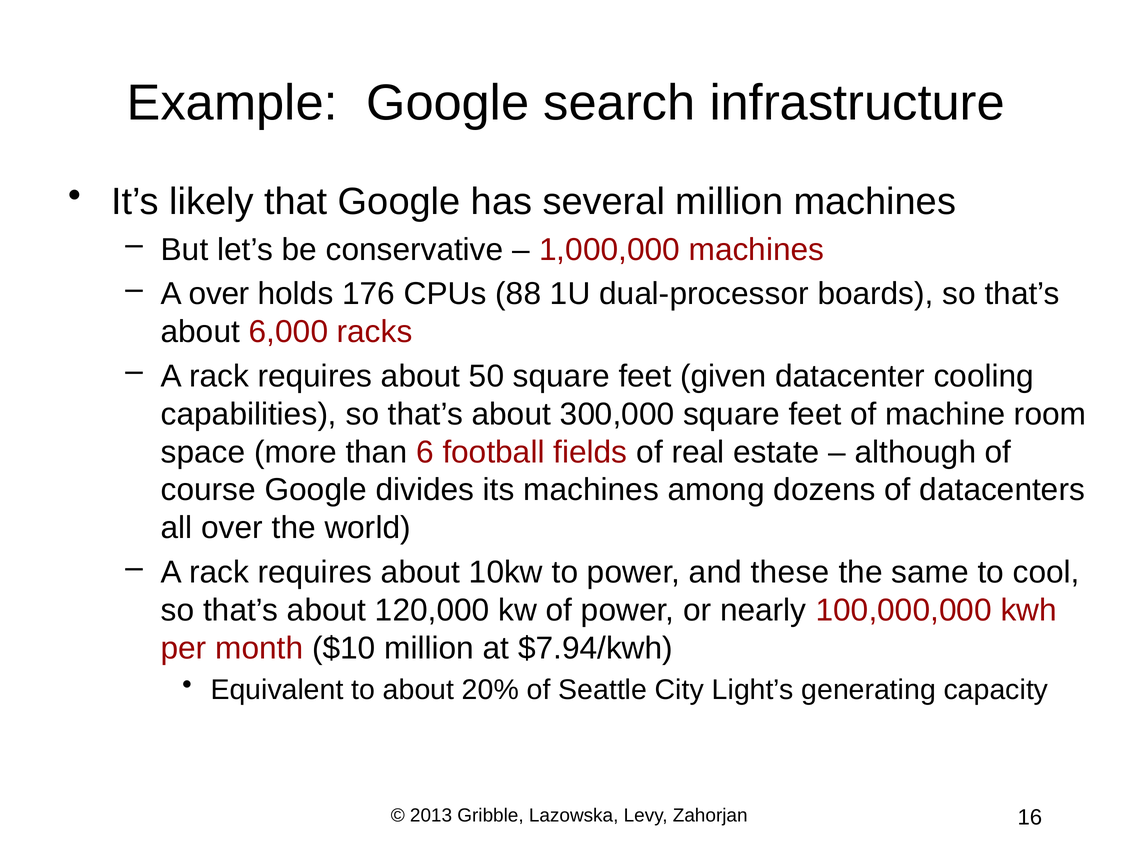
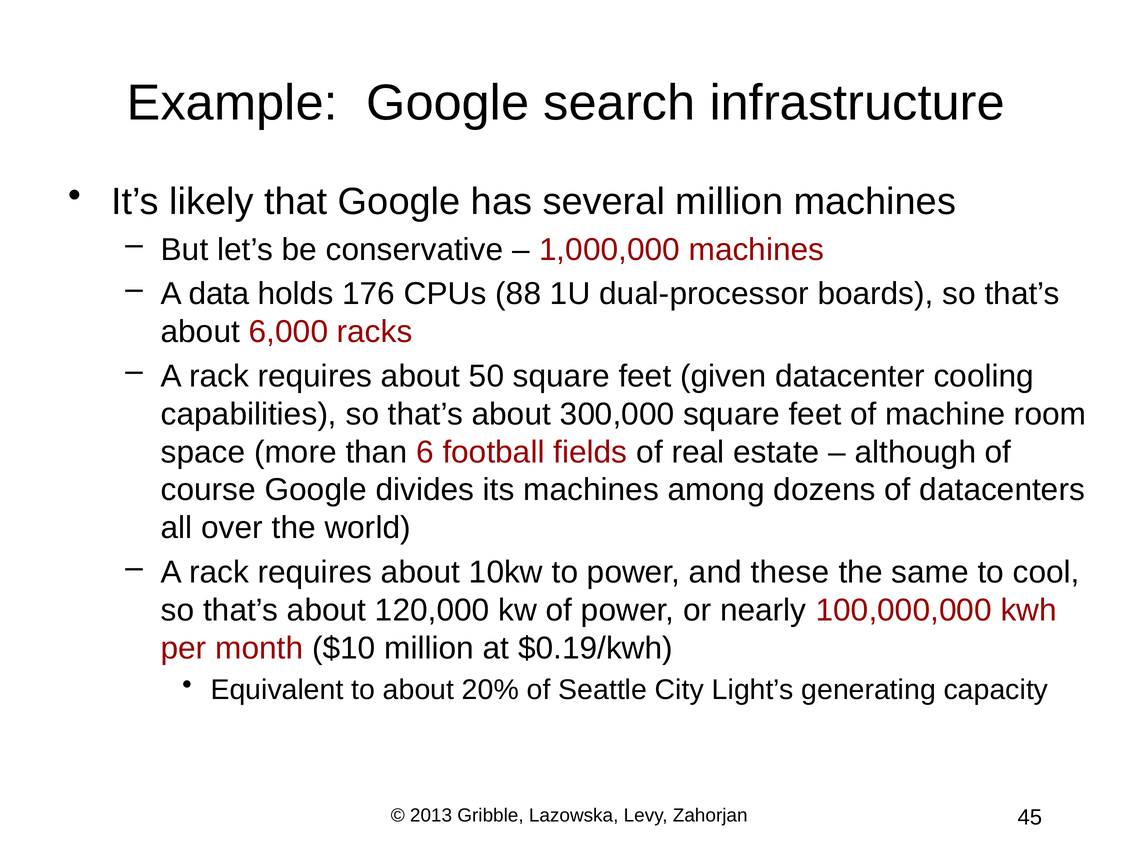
A over: over -> data (219, 294)
$7.94/kwh: $7.94/kwh -> $0.19/kwh (596, 648)
16: 16 -> 45 (1030, 818)
